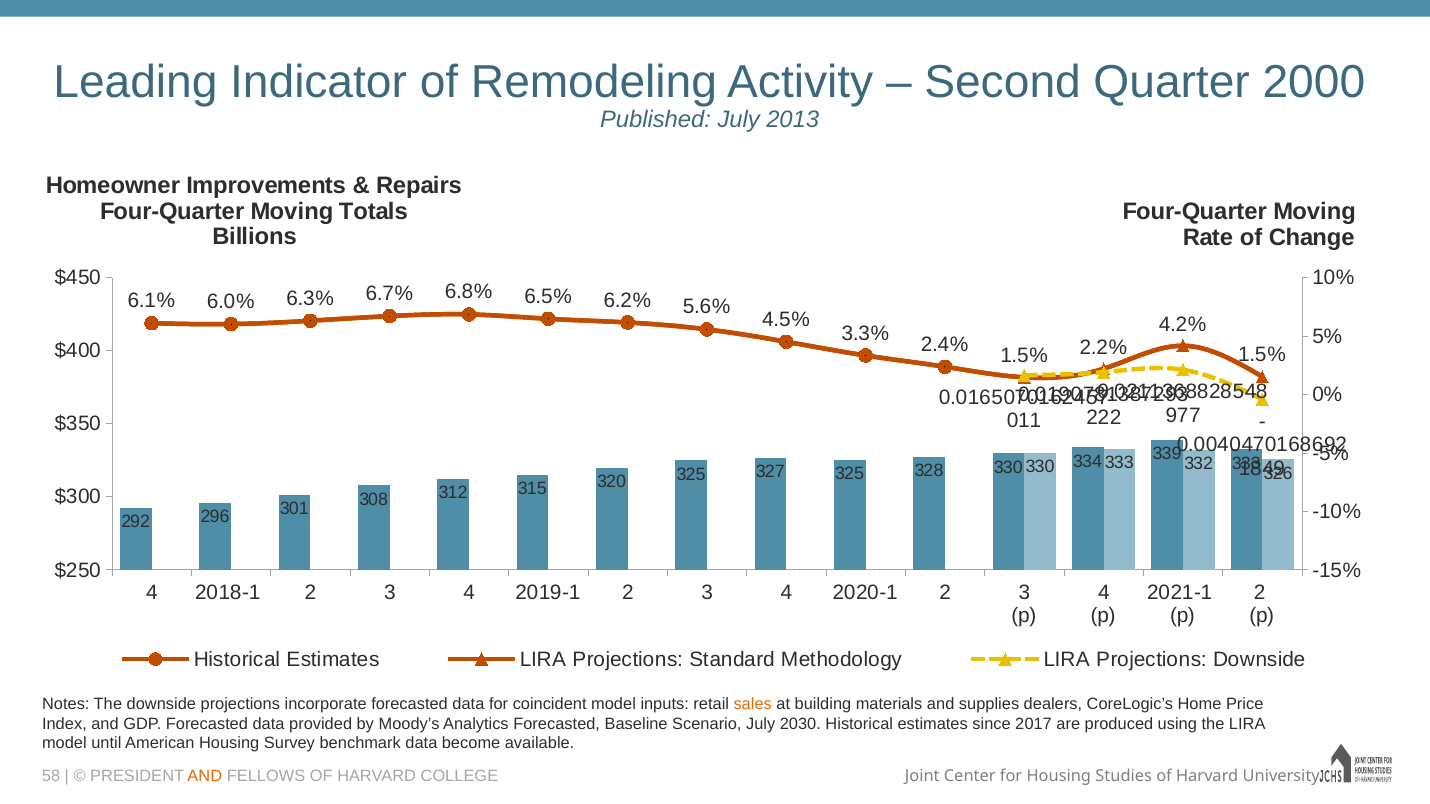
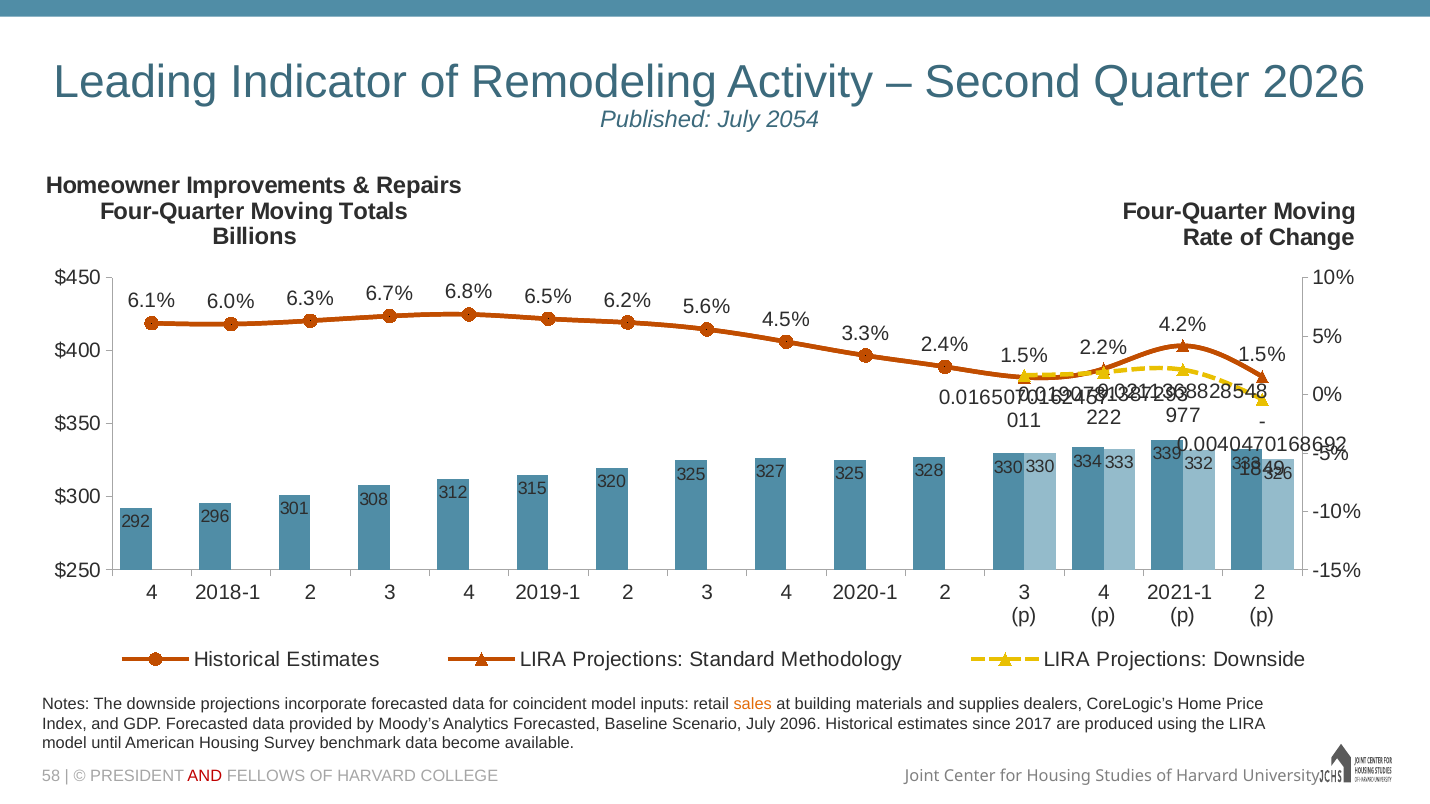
2000: 2000 -> 2026 (1314, 82)
2013: 2013 -> 2054 (793, 120)
2030: 2030 -> 2096 (800, 724)
AND colour: orange -> red (205, 777)
